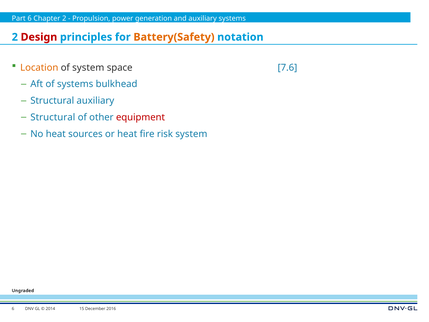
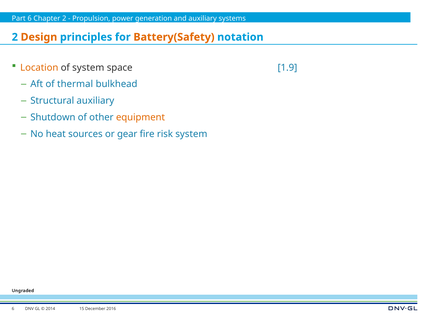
Design colour: red -> orange (39, 37)
7.6: 7.6 -> 1.9 (287, 67)
of systems: systems -> thermal (75, 84)
Structural: Structural -> Shutdown (53, 117)
equipment colour: red -> orange (140, 117)
or heat: heat -> gear (127, 134)
